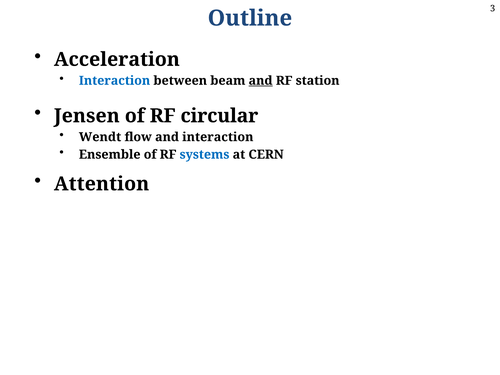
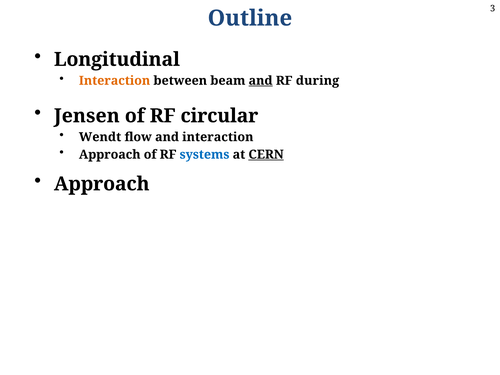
Acceleration: Acceleration -> Longitudinal (117, 59)
Interaction colour: blue -> orange (115, 81)
station: station -> during (318, 81)
Ensemble: Ensemble -> Approach (110, 155)
CERN underline: none -> present (266, 155)
Attention: Attention -> Approach (102, 184)
